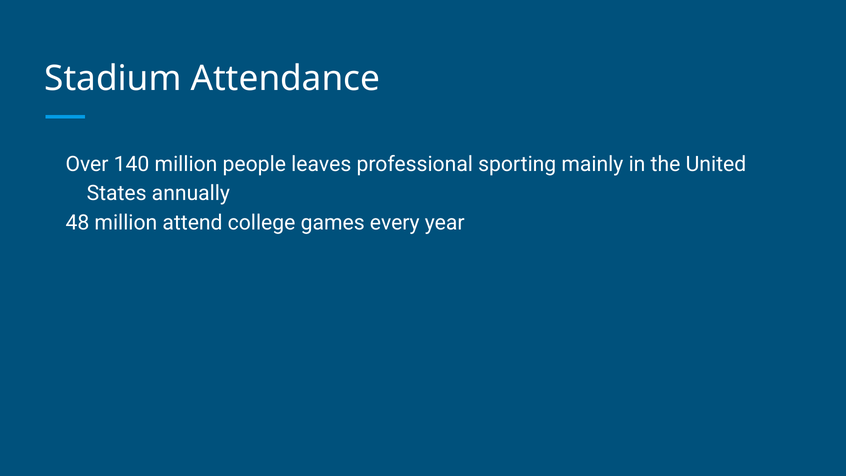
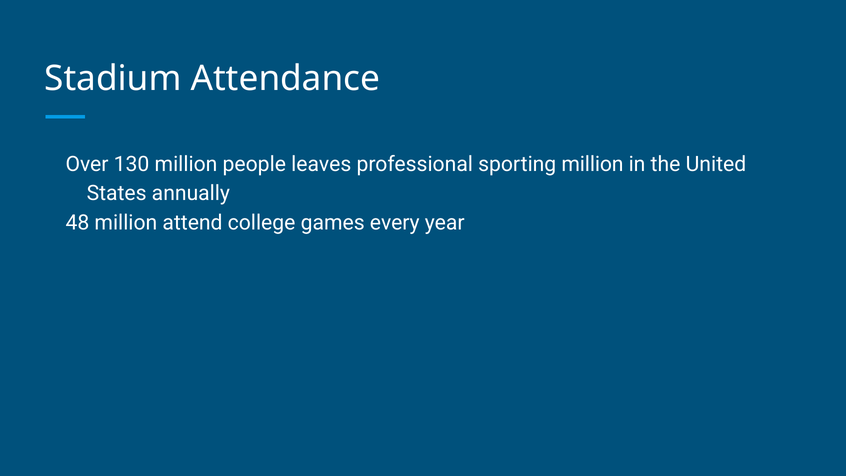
140: 140 -> 130 (132, 164)
sporting mainly: mainly -> million (592, 164)
